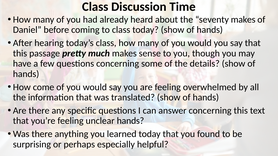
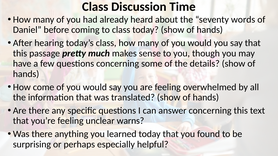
seventy makes: makes -> words (243, 20)
unclear hands: hands -> warns (130, 121)
